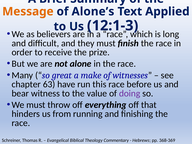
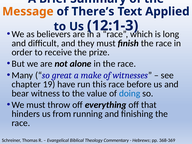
Alone’s: Alone’s -> There’s (93, 12)
63: 63 -> 19 (49, 84)
doing colour: purple -> blue (130, 93)
